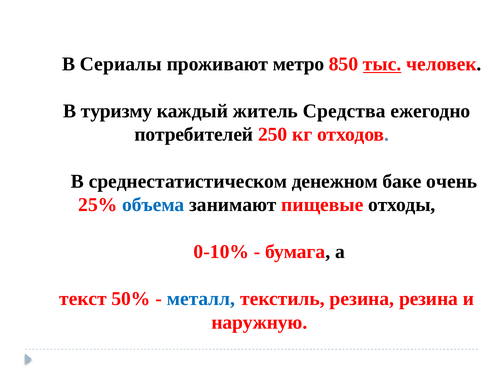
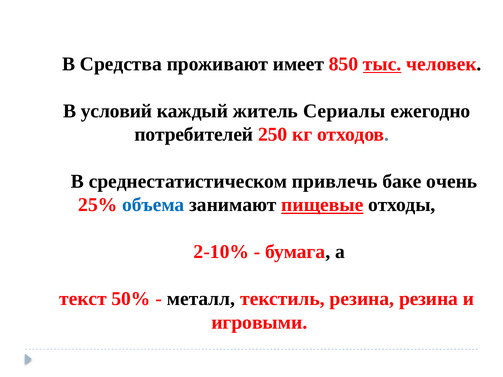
Сериалы: Сериалы -> Средства (121, 64)
метро: метро -> имеет (298, 64)
туризму: туризму -> условий (117, 111)
Средства: Средства -> Сериалы (344, 111)
денежном: денежном -> привлечь (335, 182)
пищевые underline: none -> present (322, 205)
0-10%: 0-10% -> 2-10% (221, 252)
металл colour: blue -> black (201, 299)
наружную: наружную -> игровыми (259, 322)
